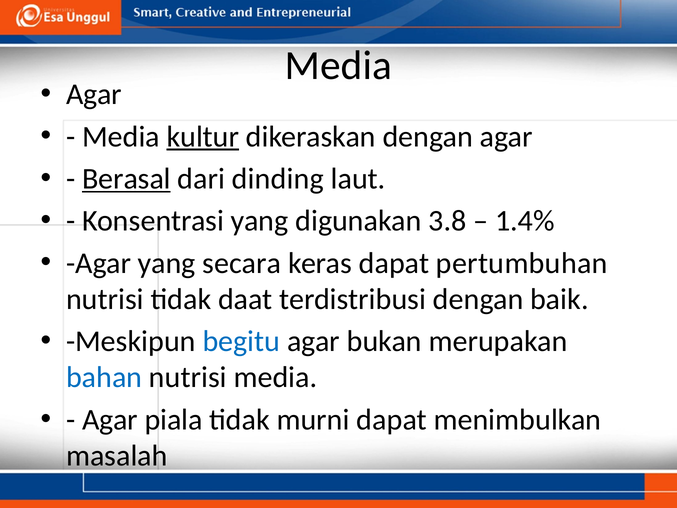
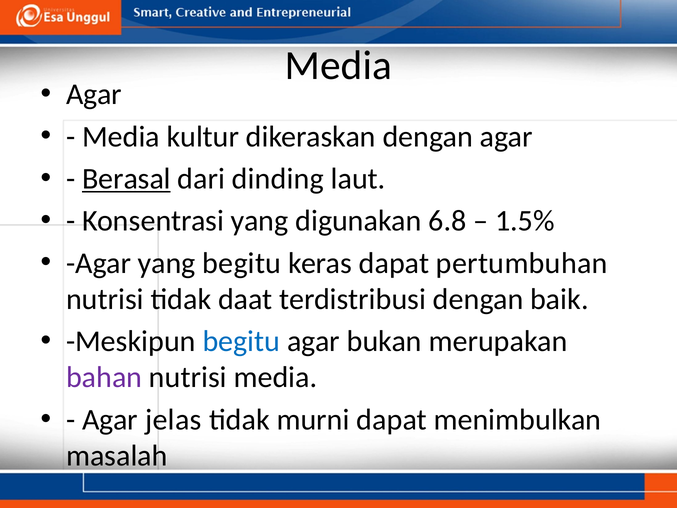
kultur underline: present -> none (203, 137)
3.8: 3.8 -> 6.8 (447, 221)
1.4%: 1.4% -> 1.5% (525, 221)
yang secara: secara -> begitu (242, 263)
bahan colour: blue -> purple (104, 377)
piala: piala -> jelas (173, 419)
